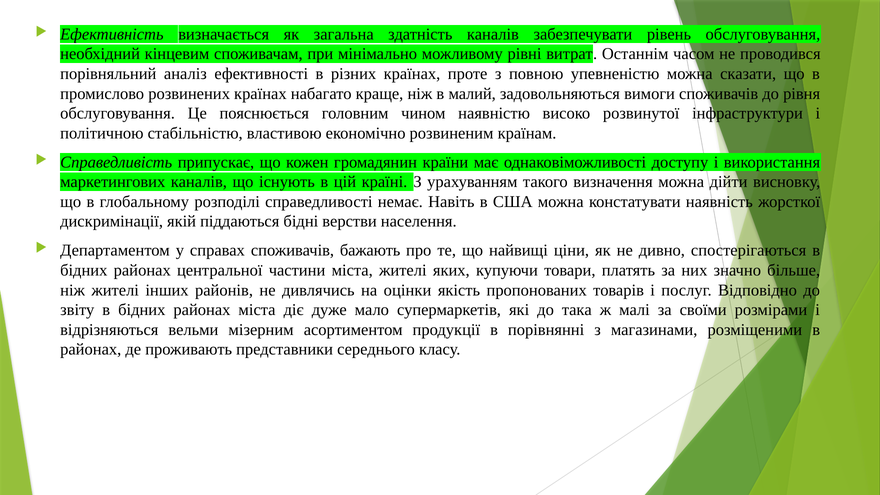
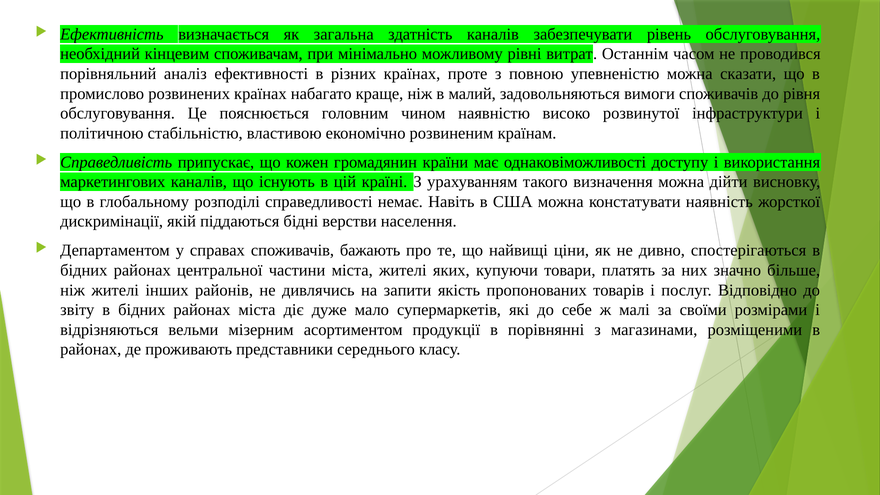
оцінки: оцінки -> запити (408, 290)
така: така -> себе (577, 310)
